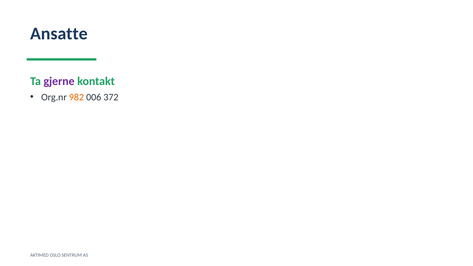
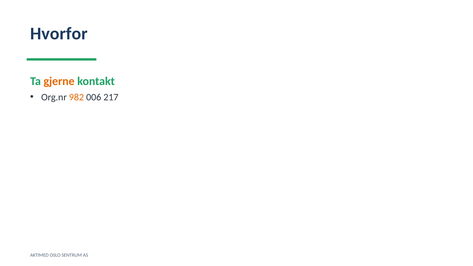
Ansatte: Ansatte -> Hvorfor (59, 34)
gjerne colour: purple -> orange (59, 81)
372: 372 -> 217 (111, 97)
